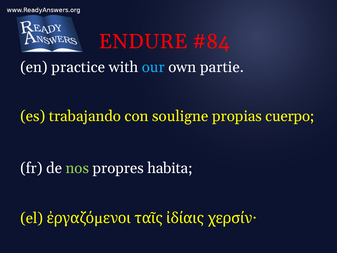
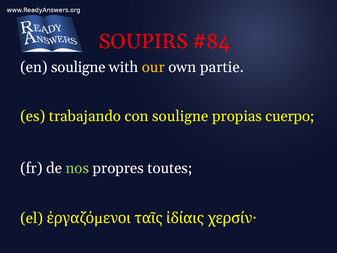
ENDURE: ENDURE -> SOUPIRS (143, 42)
en practice: practice -> souligne (78, 67)
our colour: light blue -> yellow (153, 67)
habita: habita -> toutes (170, 168)
